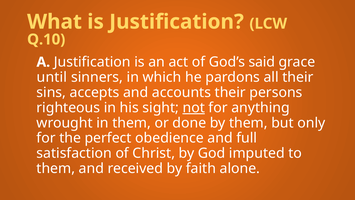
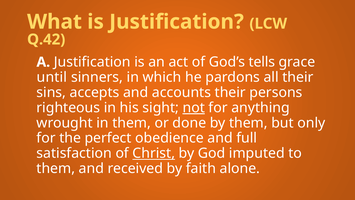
Q.10: Q.10 -> Q.42 (46, 39)
said: said -> tells (262, 62)
Christ underline: none -> present (154, 153)
